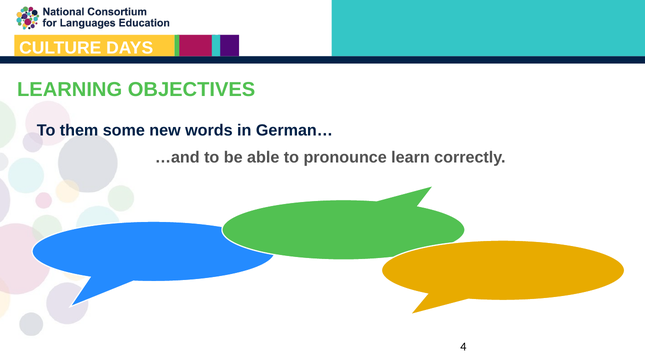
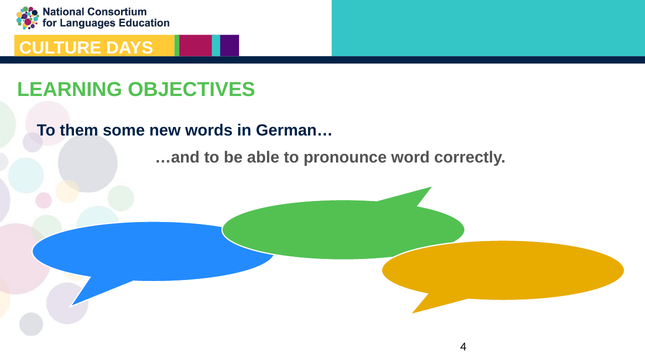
learn: learn -> word (410, 157)
